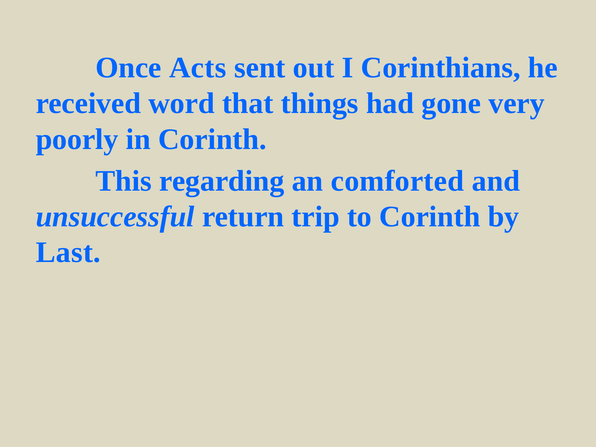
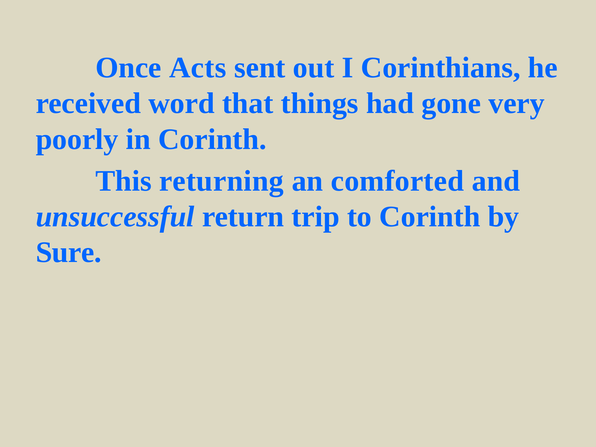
regarding: regarding -> returning (221, 181)
Last: Last -> Sure (69, 252)
